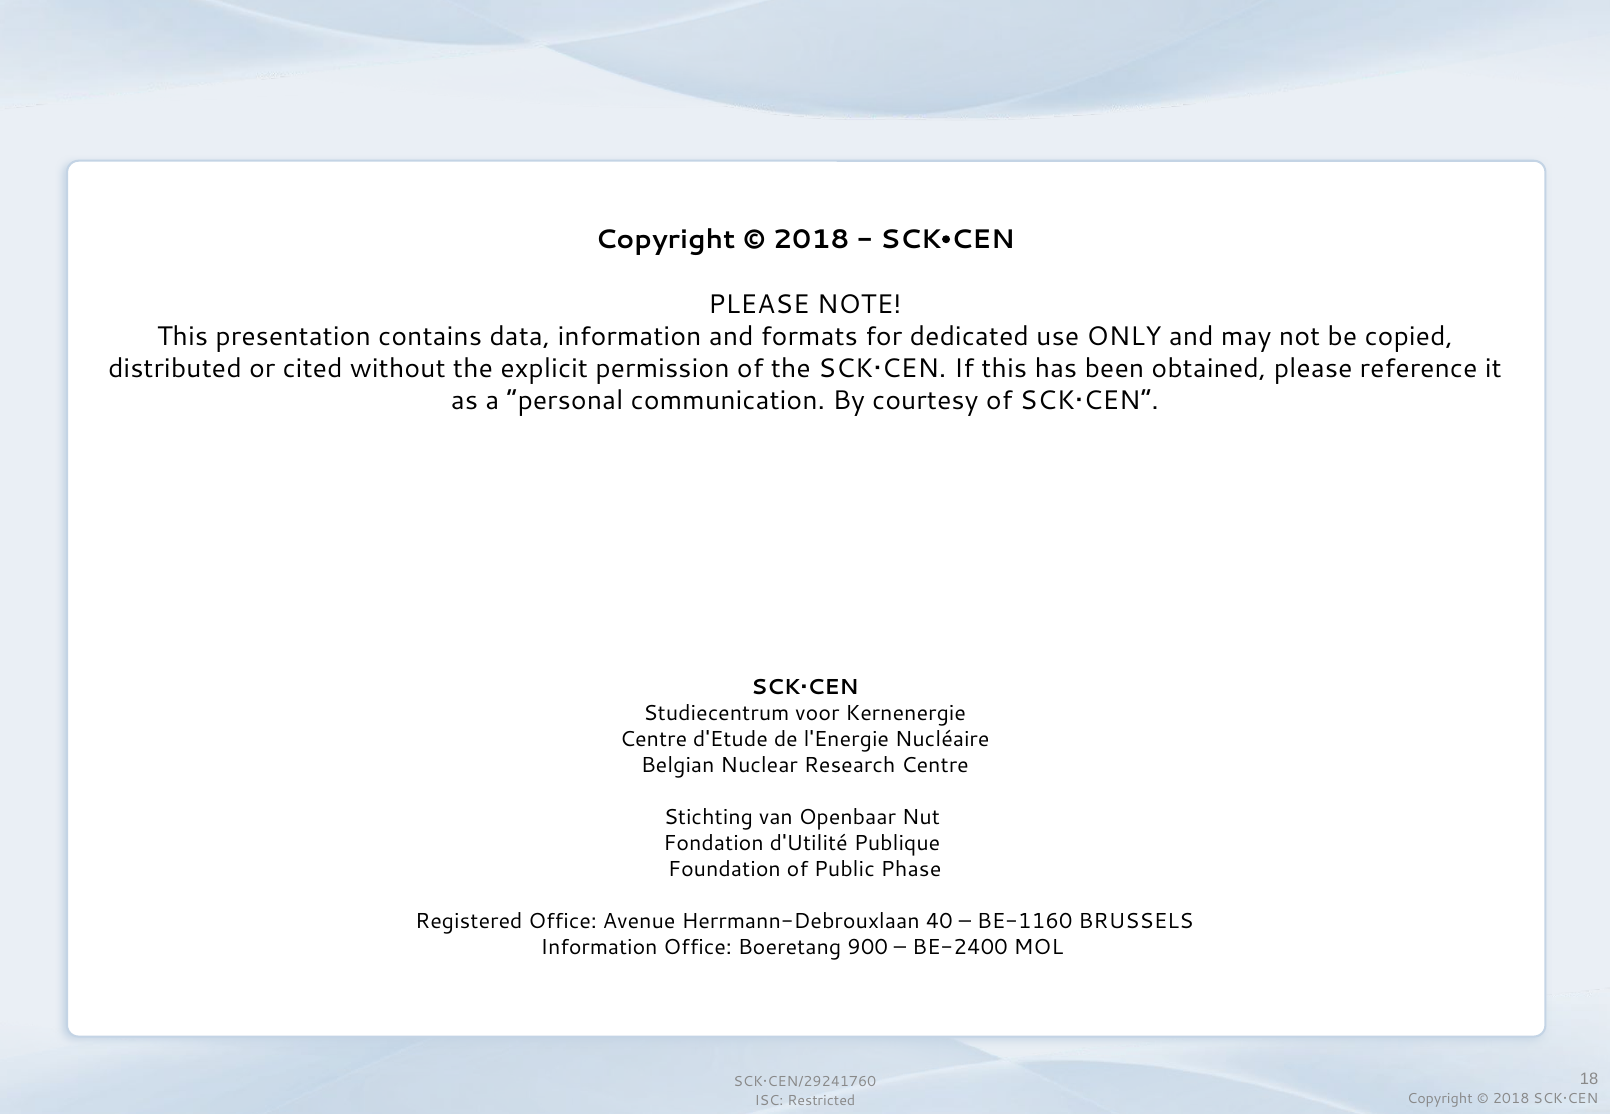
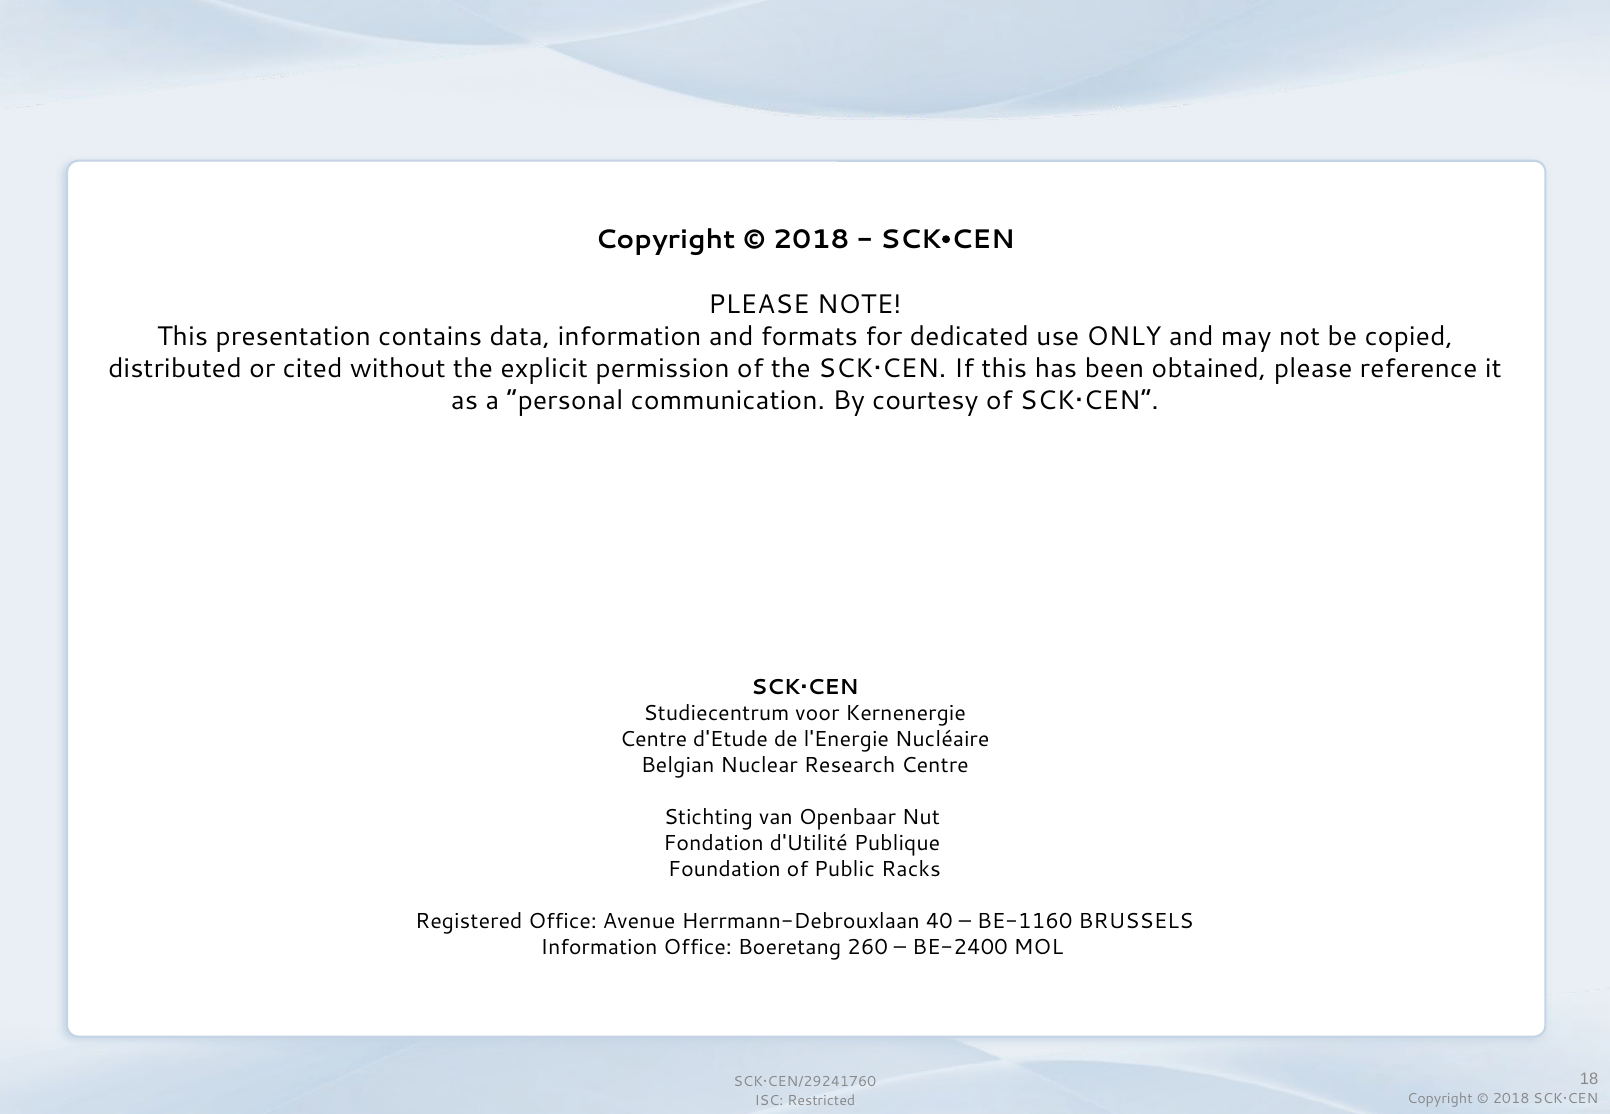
Phase: Phase -> Racks (911, 870)
900: 900 -> 260 (868, 948)
